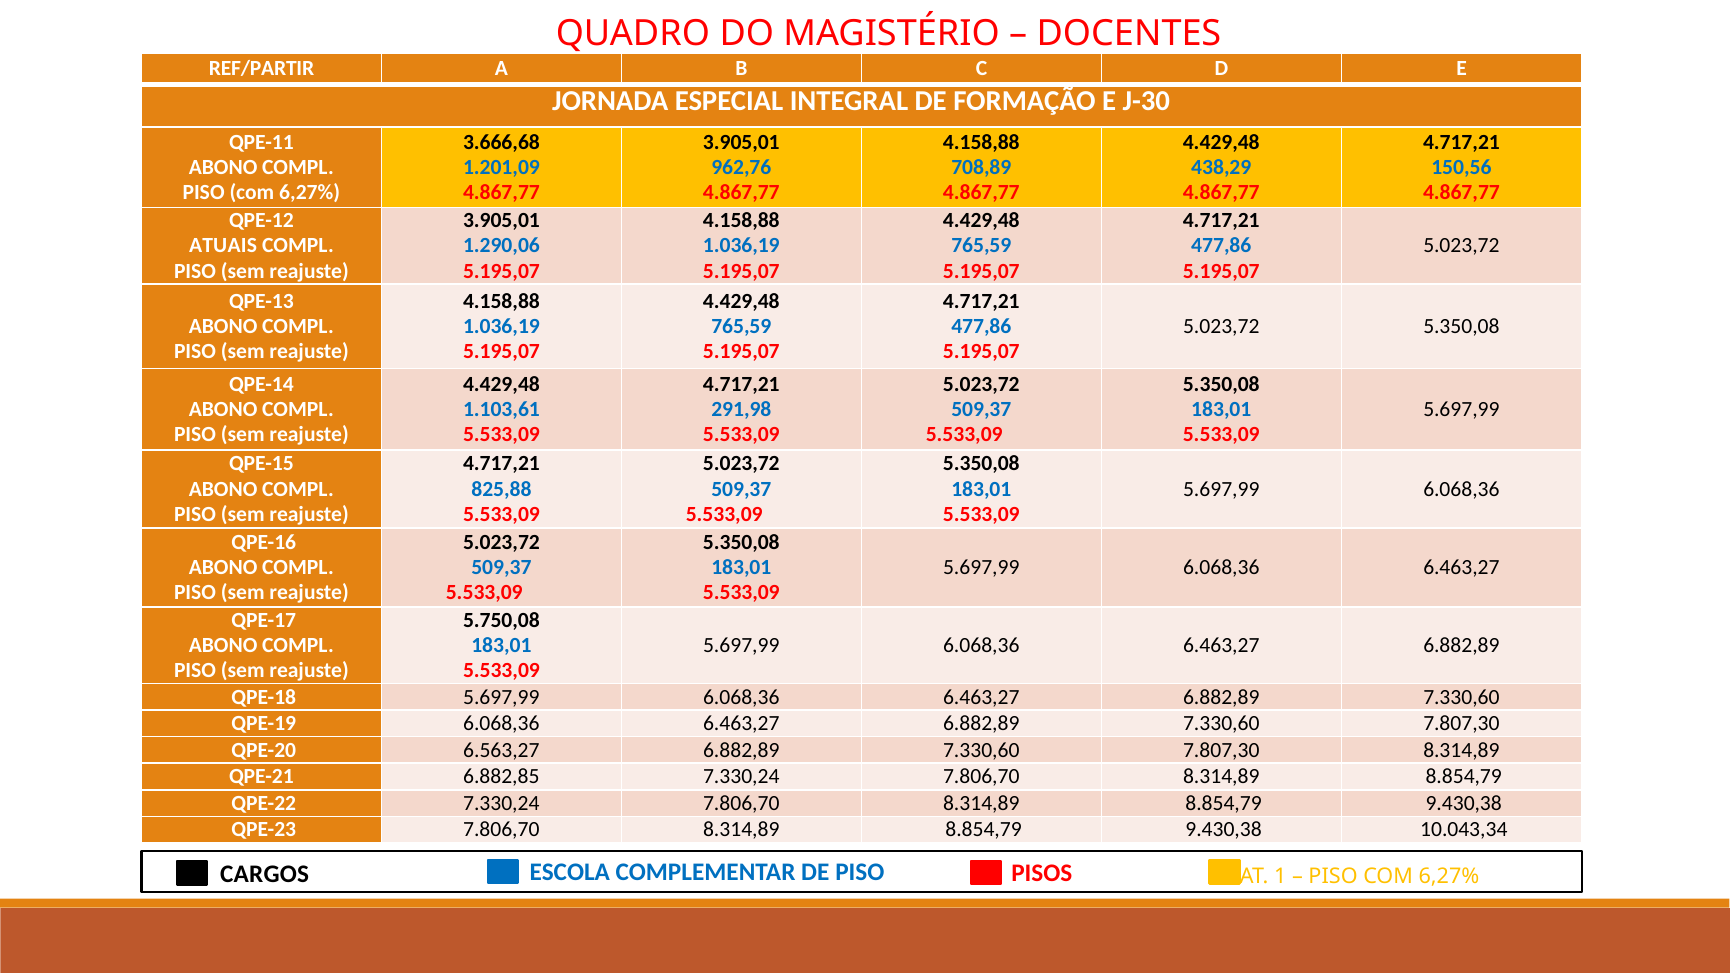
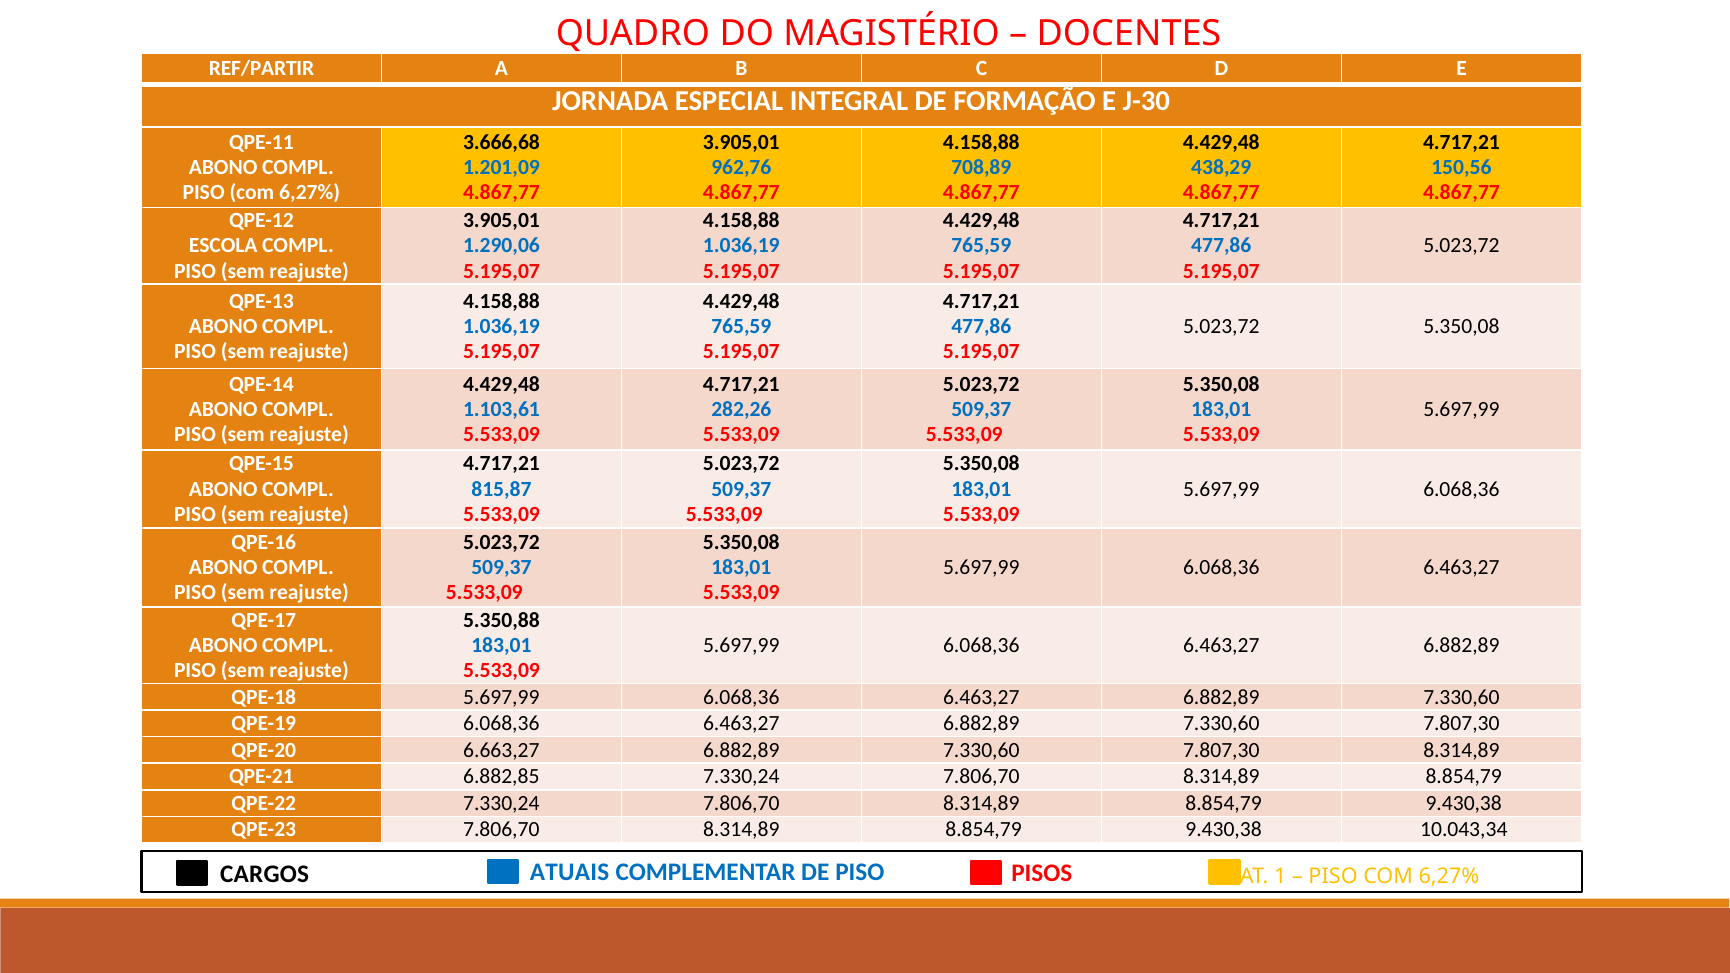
ATUAIS: ATUAIS -> ESCOLA (223, 246)
291,98: 291,98 -> 282,26 (741, 410)
825,88: 825,88 -> 815,87 (501, 489)
5.750,08: 5.750,08 -> 5.350,88 (501, 620)
6.563,27: 6.563,27 -> 6.663,27 (501, 750)
ESCOLA: ESCOLA -> ATUAIS (570, 872)
